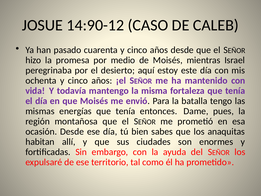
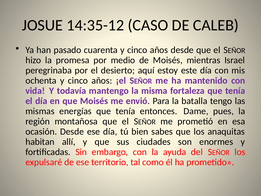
14:90-12: 14:90-12 -> 14:35-12 (95, 25)
